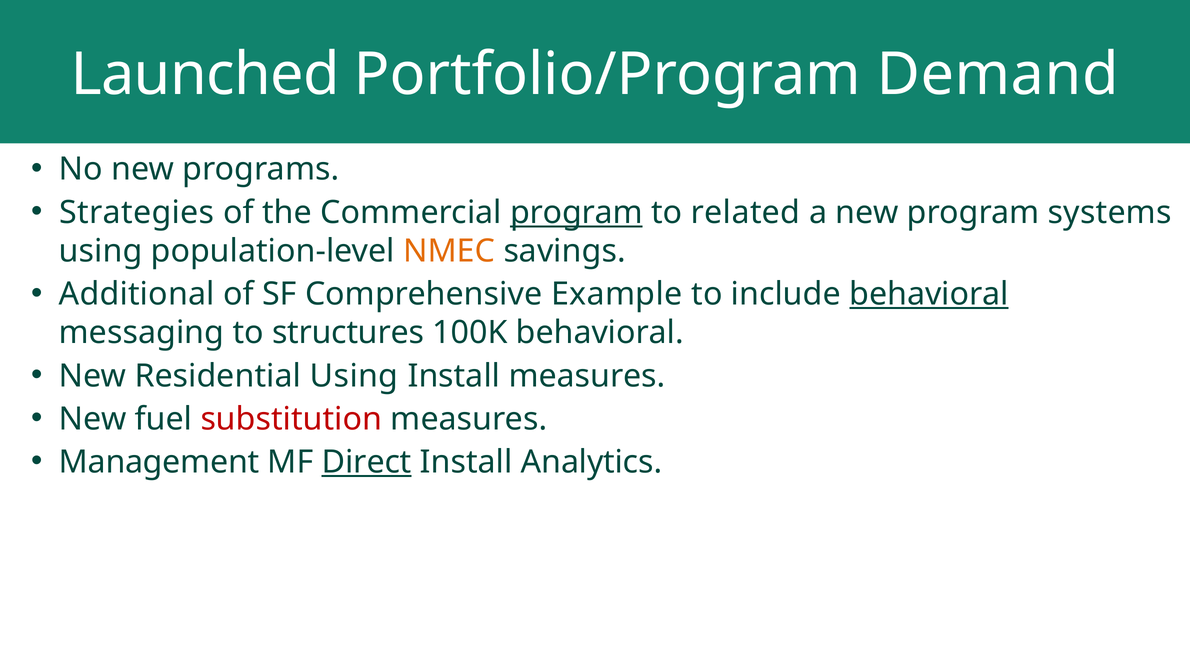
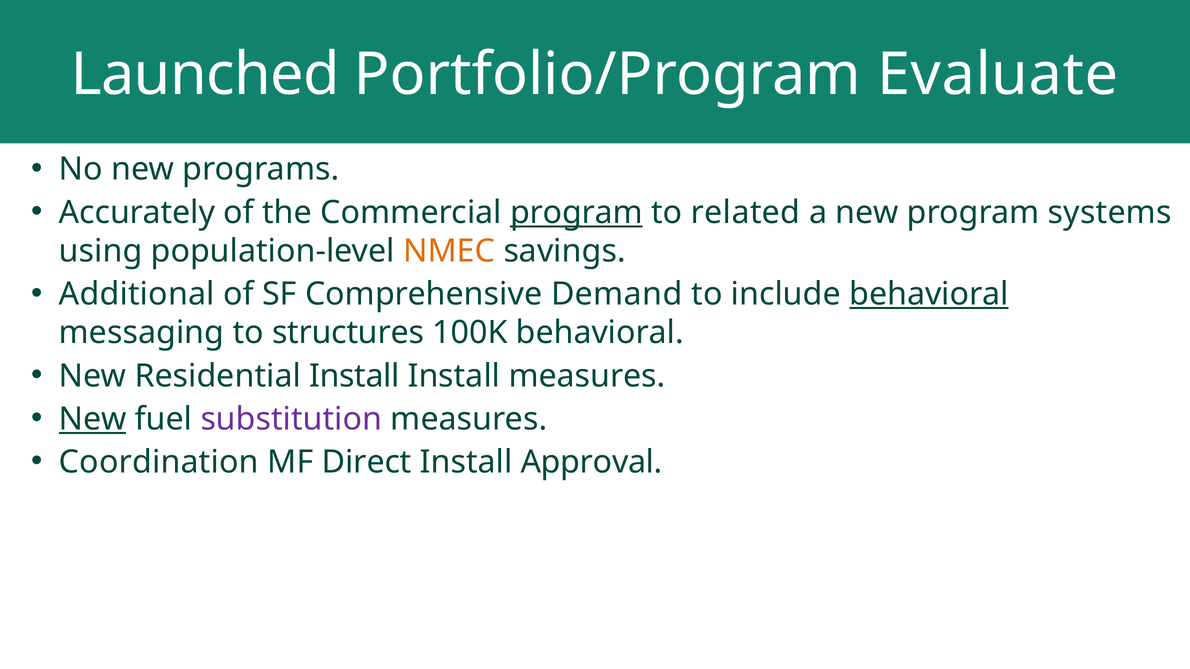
Demand: Demand -> Evaluate (998, 75)
Strategies: Strategies -> Accurately (137, 213)
Example: Example -> Demand (617, 294)
Residential Using: Using -> Install (354, 376)
New underline: none -> present (93, 419)
substitution colour: red -> purple (291, 419)
Management: Management -> Coordination (159, 462)
Direct underline: present -> none (367, 462)
Analytics: Analytics -> Approval (592, 462)
